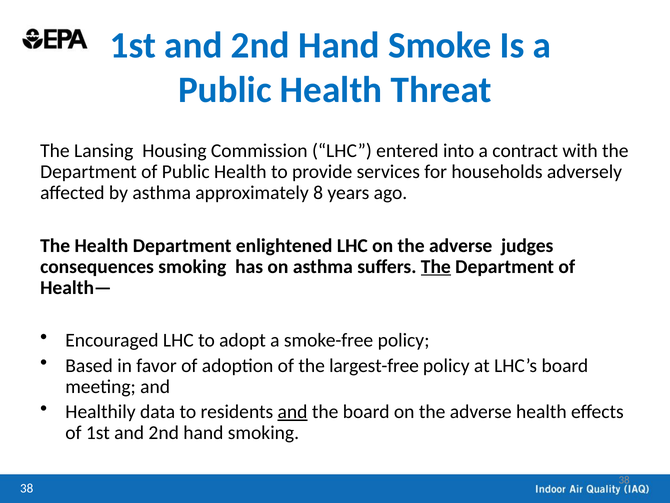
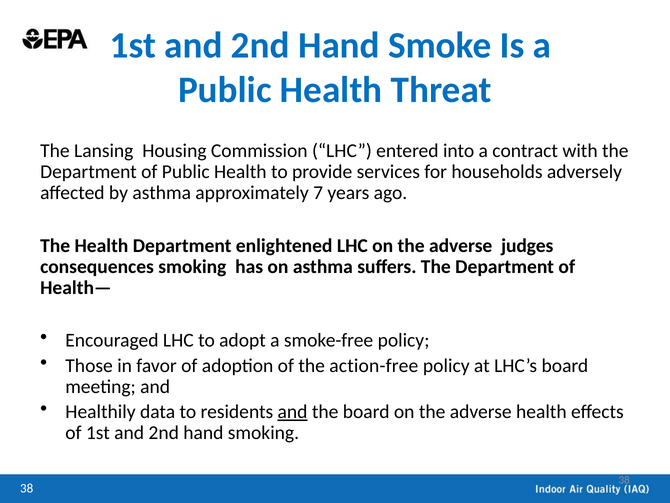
8: 8 -> 7 (318, 193)
The underline: present -> none (436, 266)
Based: Based -> Those (89, 365)
largest-free: largest-free -> action-free (374, 365)
